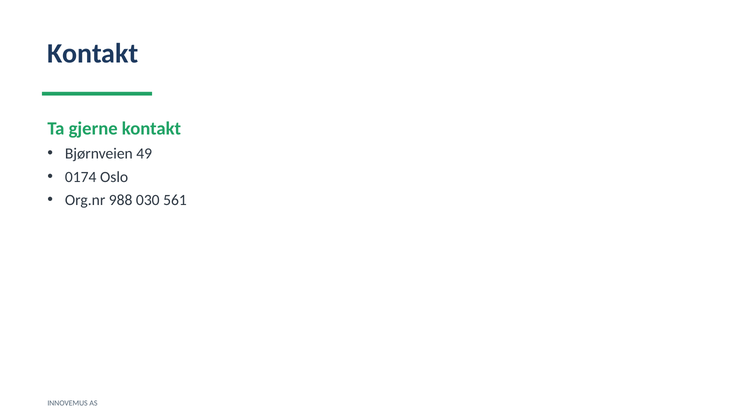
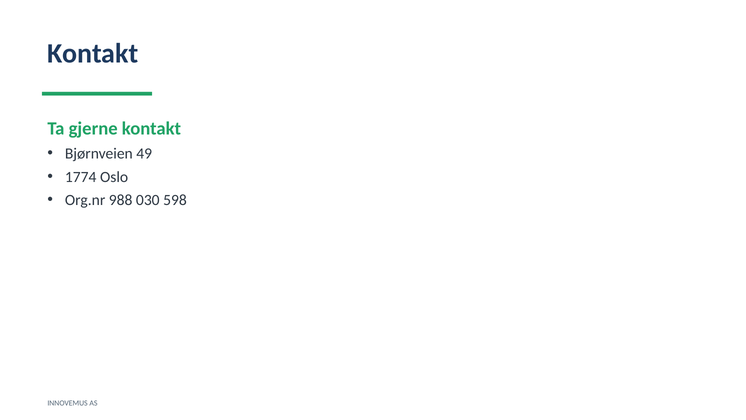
0174: 0174 -> 1774 (81, 177)
561: 561 -> 598 (175, 200)
